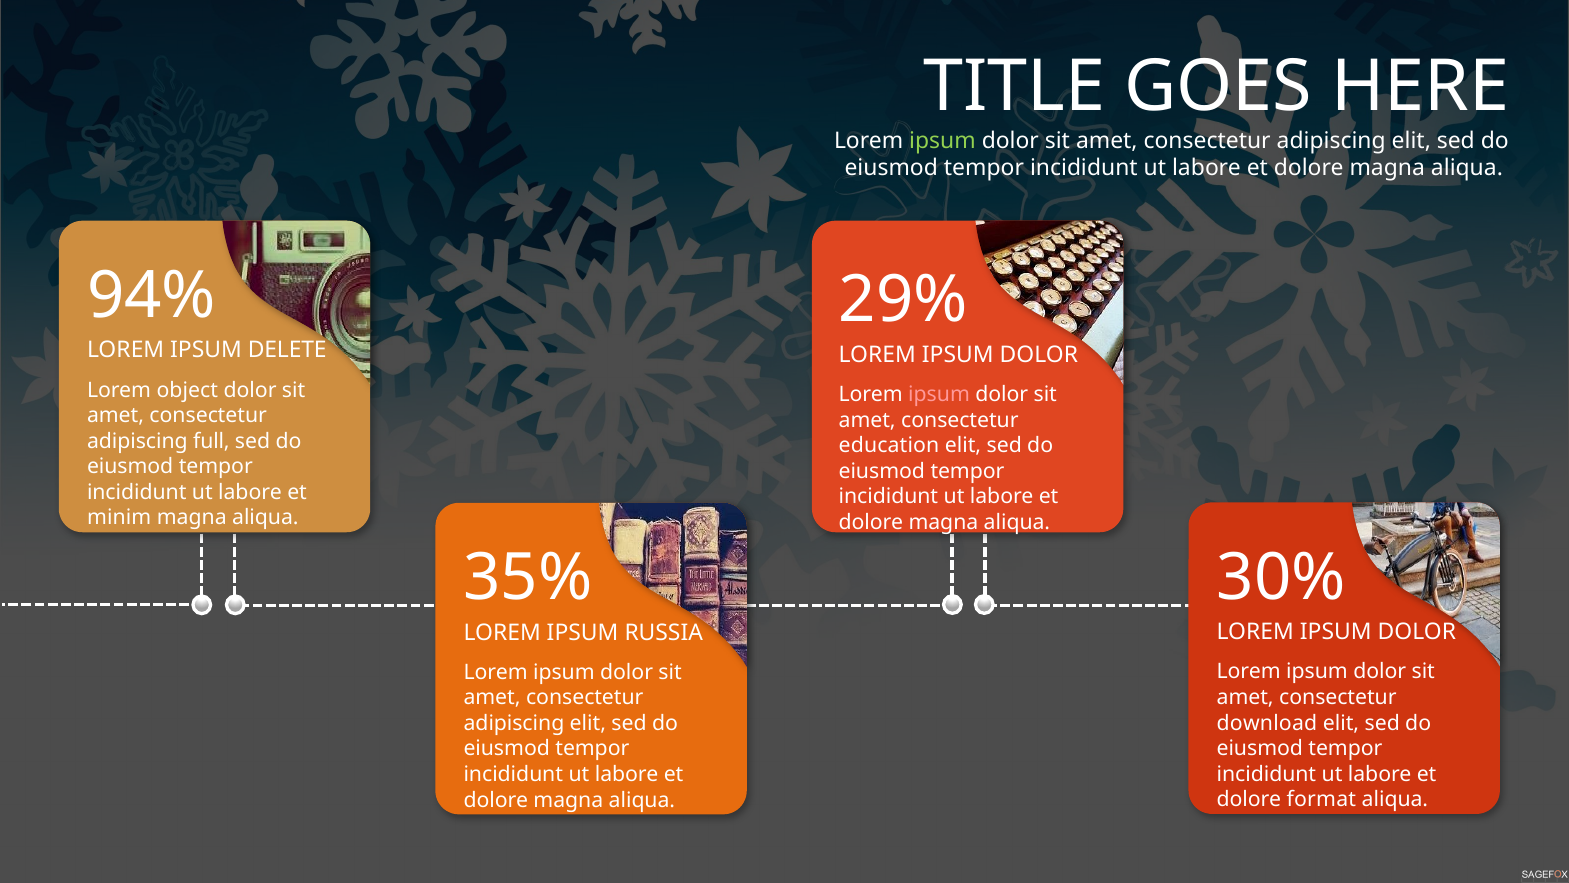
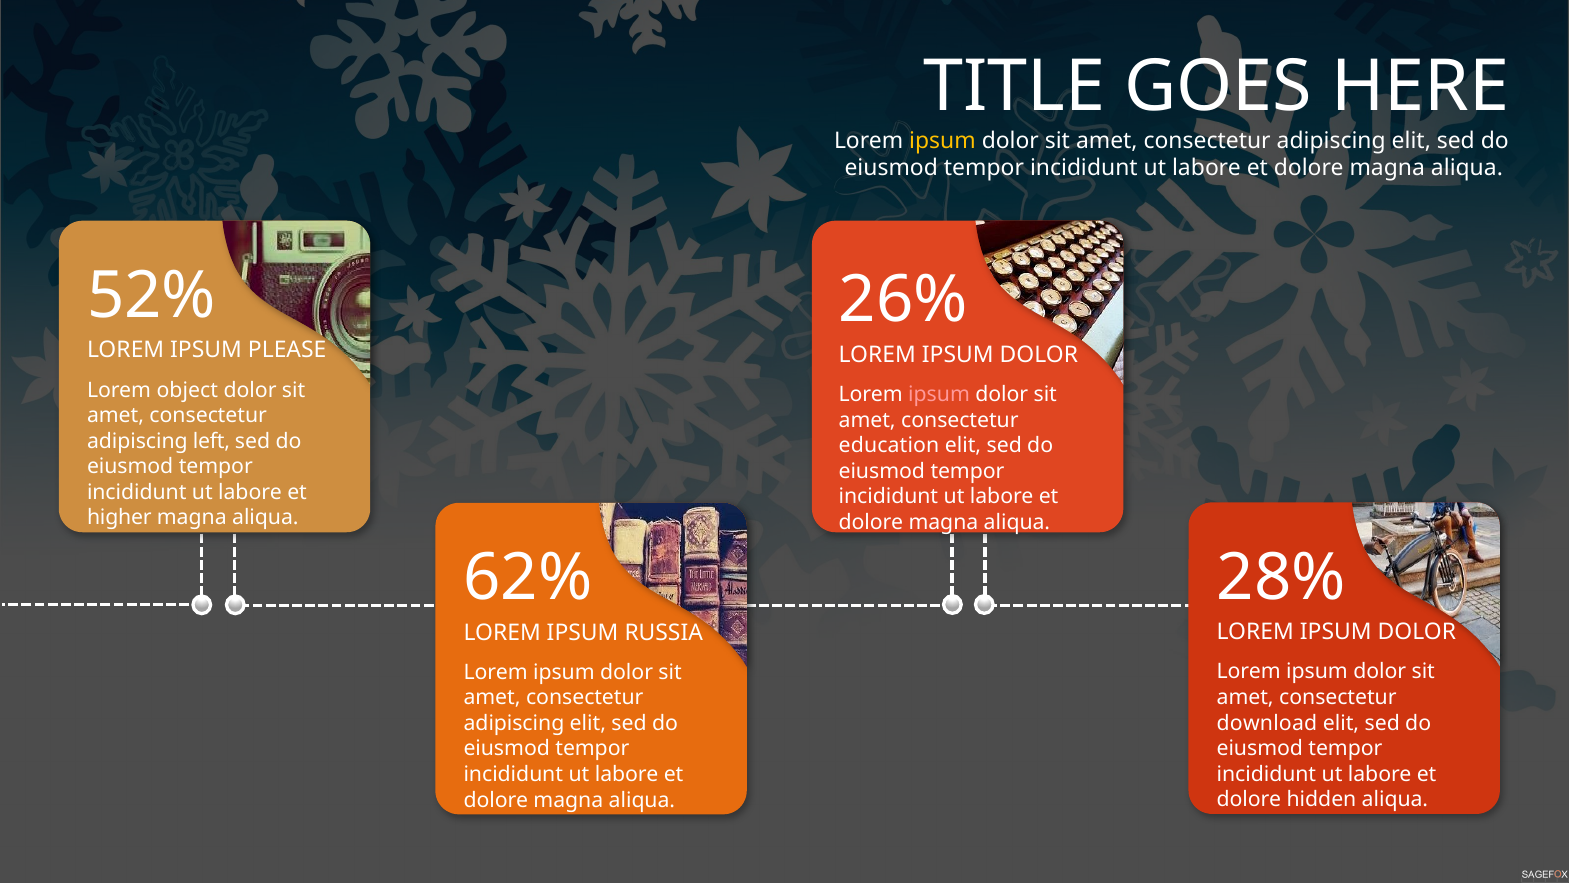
ipsum colour: light green -> yellow (942, 141)
94%: 94% -> 52% (152, 296)
29%: 29% -> 26% (903, 300)
DELETE: DELETE -> PLEASE (287, 350)
full: full -> left (211, 441)
minim: minim -> higher (119, 518)
30%: 30% -> 28% (1281, 577)
35%: 35% -> 62% (528, 578)
format: format -> hidden (1321, 799)
